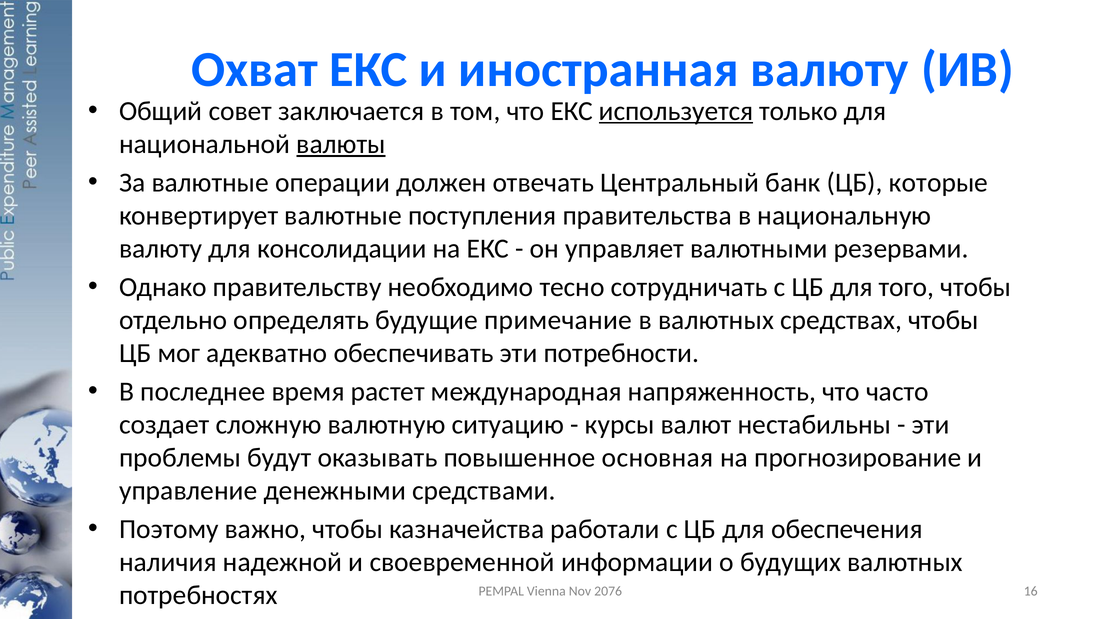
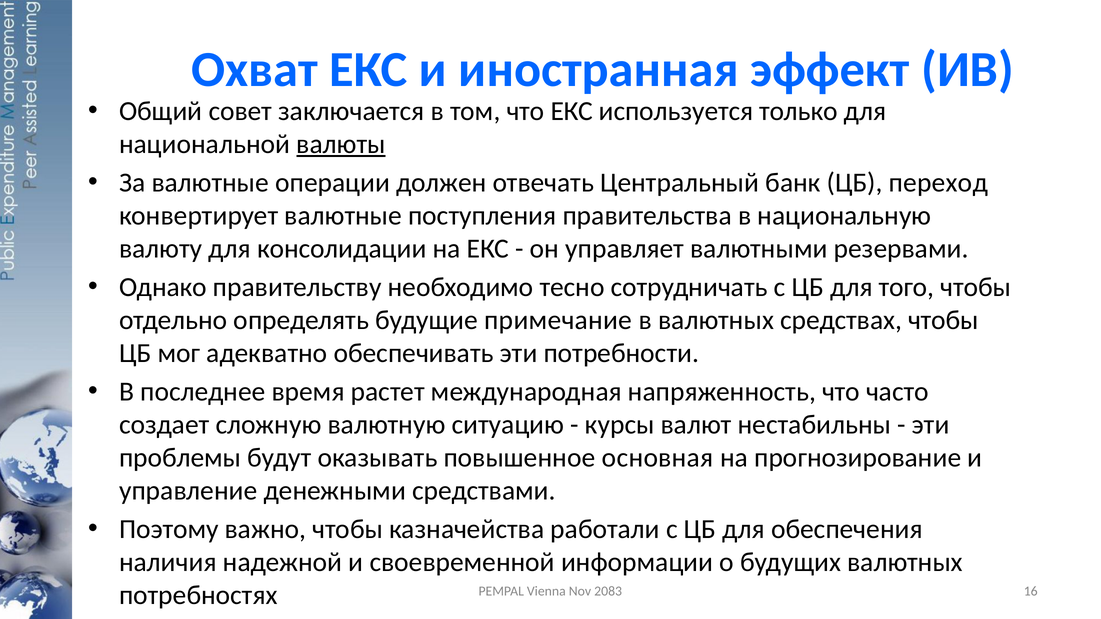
иностранная валюту: валюту -> эффект (830, 70)
используется underline: present -> none (676, 111)
которые: которые -> переход (938, 183)
2076: 2076 -> 2083 (608, 591)
